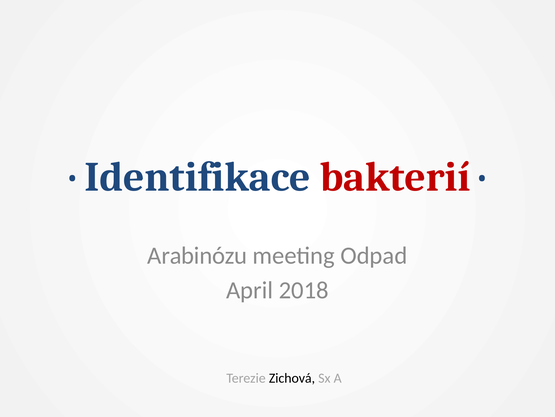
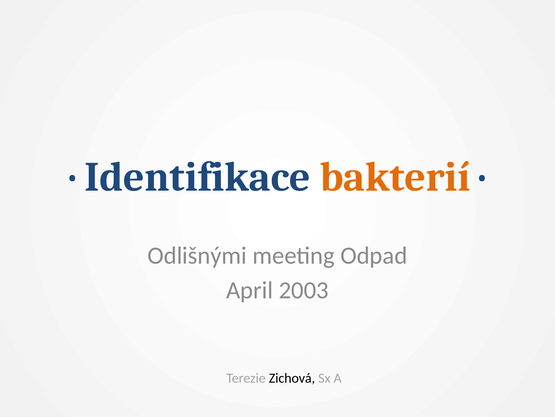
bakterií colour: red -> orange (395, 177)
Arabinózu: Arabinózu -> Odlišnými (197, 255)
2018: 2018 -> 2003 (304, 290)
